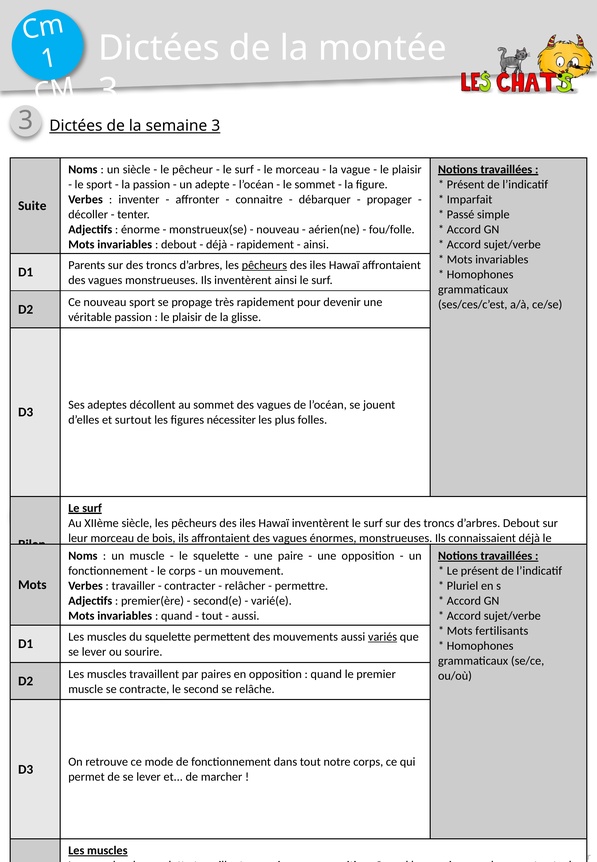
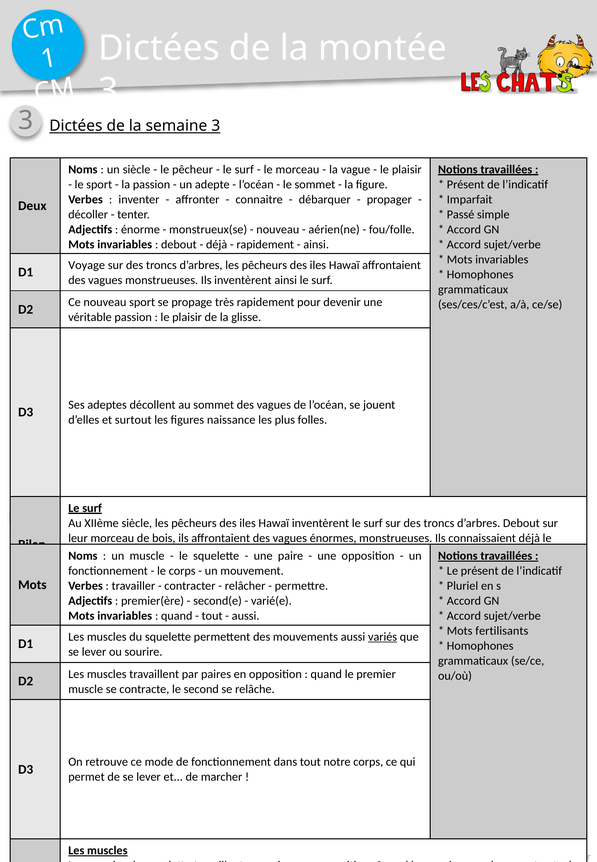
Suite: Suite -> Deux (32, 206)
Parents: Parents -> Voyage (87, 265)
pêcheurs underline: present -> none (264, 265)
nécessiter: nécessiter -> naissance (231, 420)
